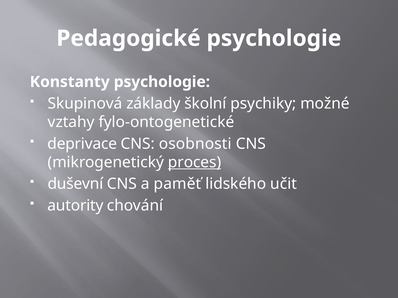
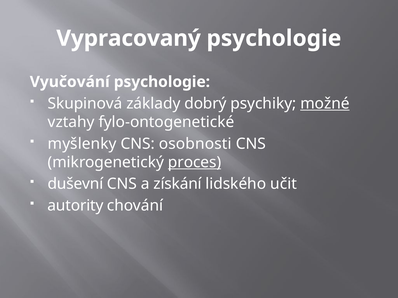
Pedagogické: Pedagogické -> Vypracovaný (129, 38)
Konstanty: Konstanty -> Vyučování (70, 82)
školní: školní -> dobrý (205, 104)
možné underline: none -> present (325, 104)
deprivace: deprivace -> myšlenky (82, 144)
paměť: paměť -> získání (178, 184)
